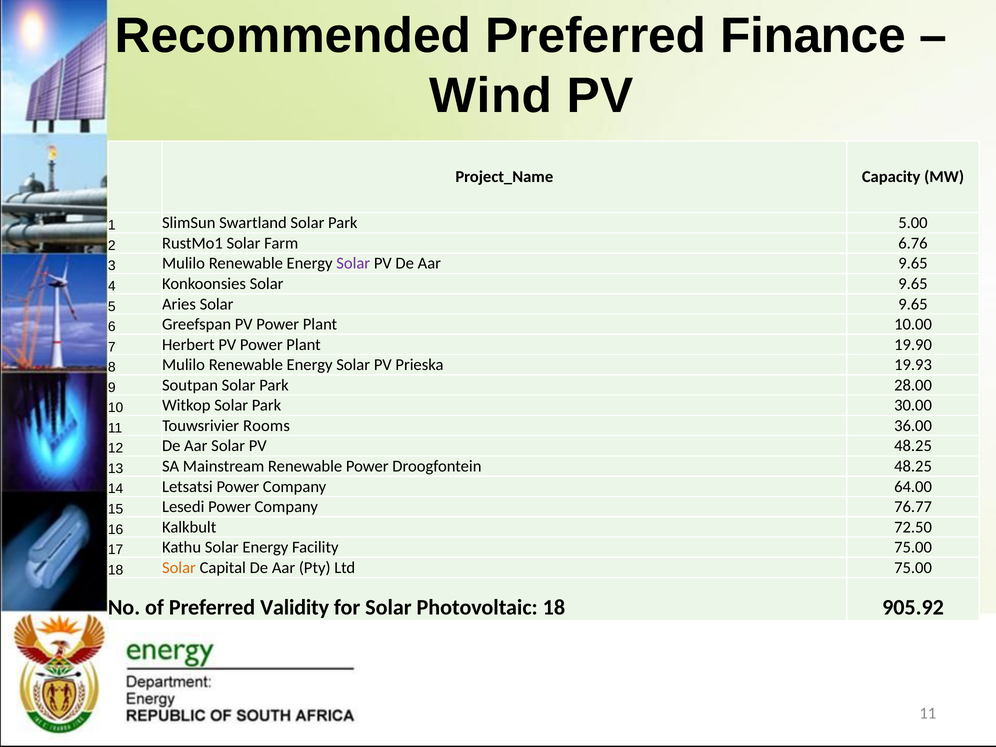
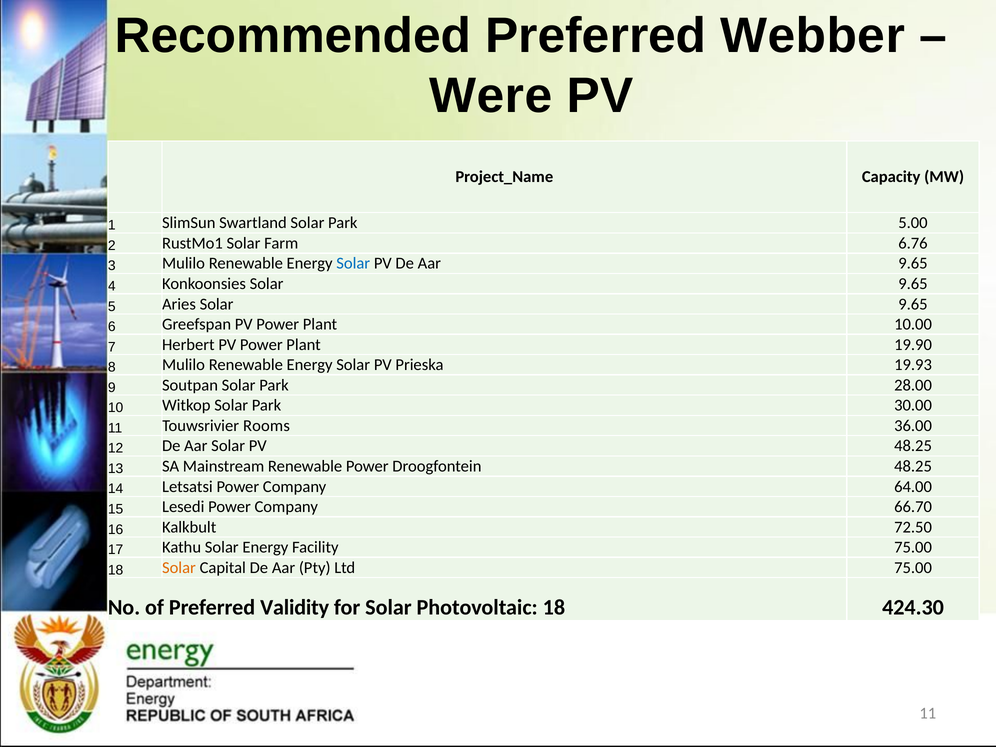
Finance: Finance -> Webber (813, 36)
Wind: Wind -> Were (491, 96)
Solar colour: purple -> blue (353, 264)
76.77: 76.77 -> 66.70 (913, 507)
905.92: 905.92 -> 424.30 (913, 607)
